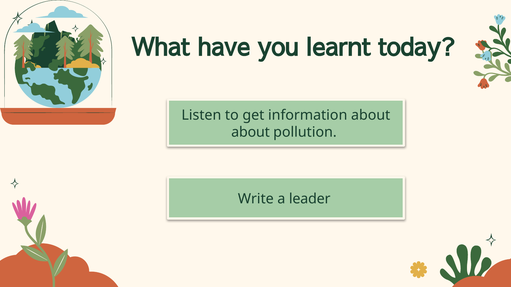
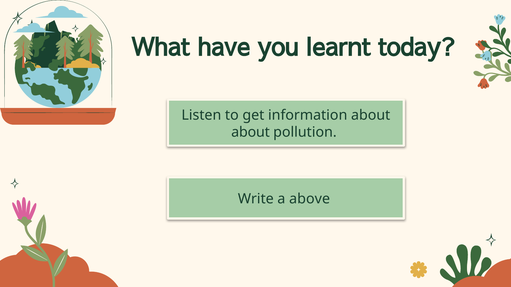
leader: leader -> above (310, 199)
